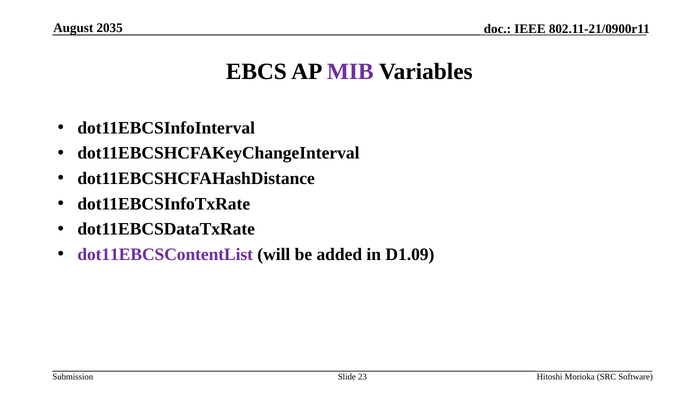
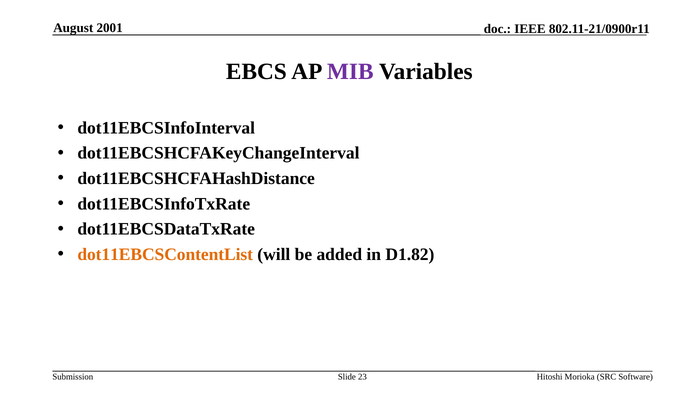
2035: 2035 -> 2001 (110, 28)
dot11EBCSContentList colour: purple -> orange (165, 255)
D1.09: D1.09 -> D1.82 (410, 255)
